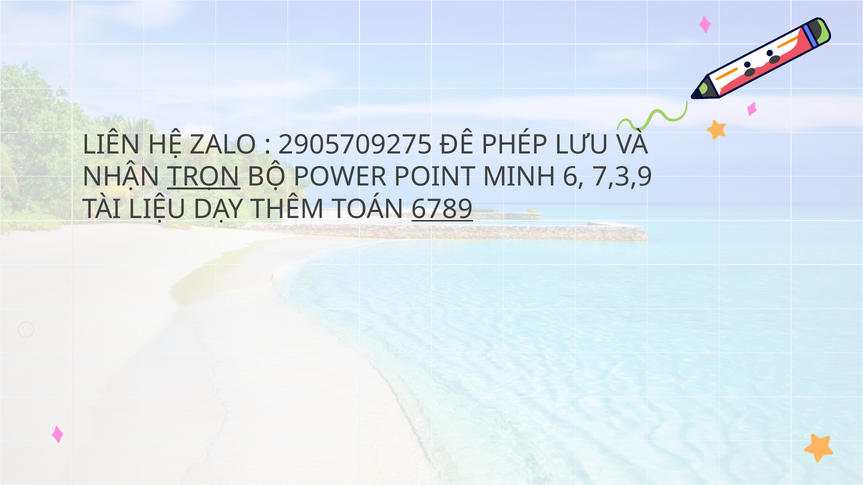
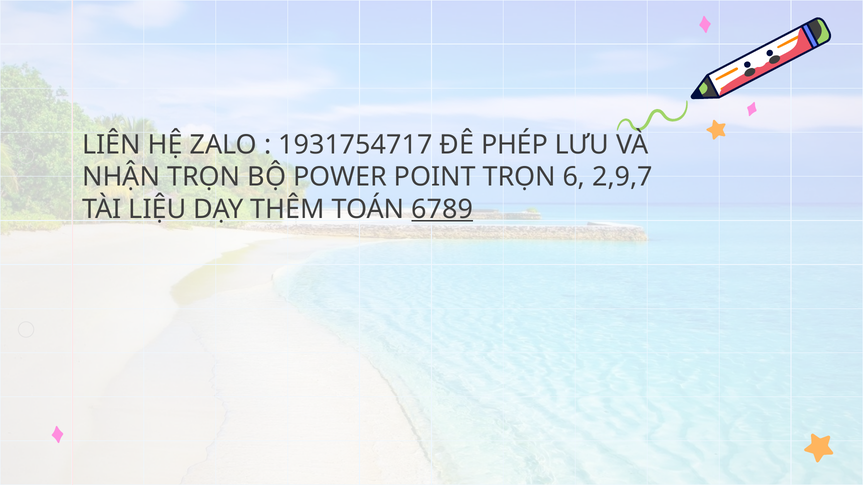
2905709275: 2905709275 -> 1931754717 (355, 145)
TRỌN underline: present -> none (204, 177)
POINT MINH: MINH -> TRỌN (519, 177)
7,3,9: 7,3,9 -> 2,9,7 (623, 177)
